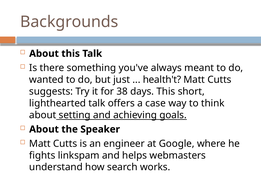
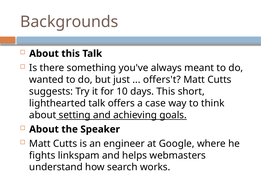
health't: health't -> offers't (162, 80)
38: 38 -> 10 (122, 91)
